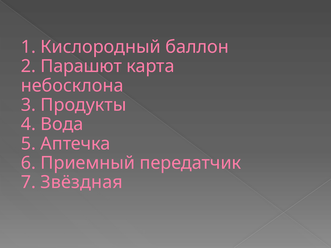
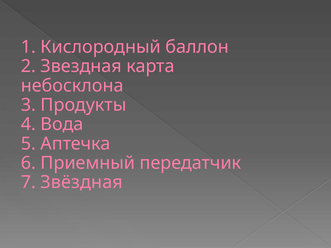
Парашют: Парашют -> Звездная (81, 66)
